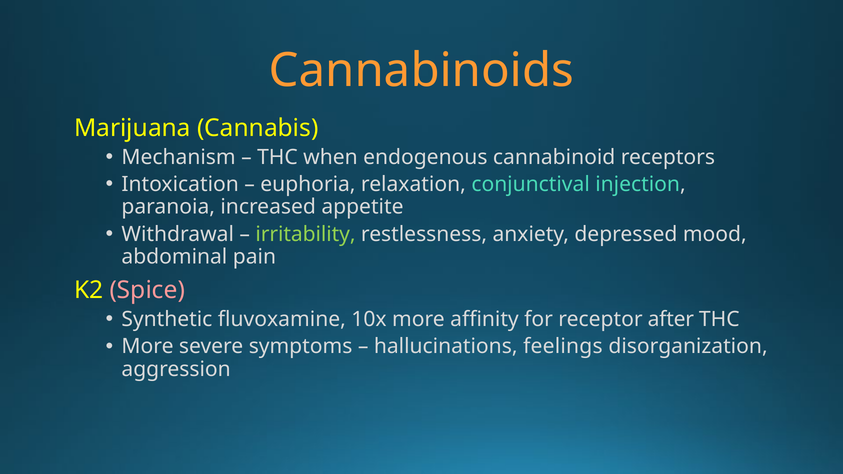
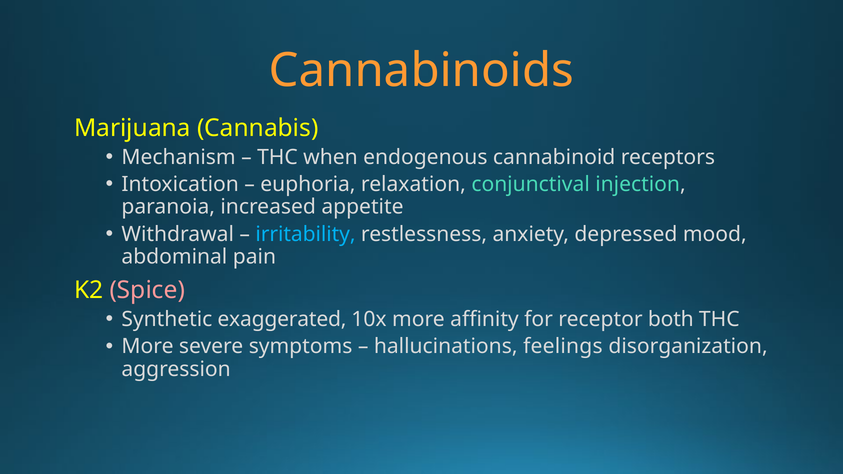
irritability colour: light green -> light blue (306, 234)
fluvoxamine: fluvoxamine -> exaggerated (282, 319)
after: after -> both (671, 319)
